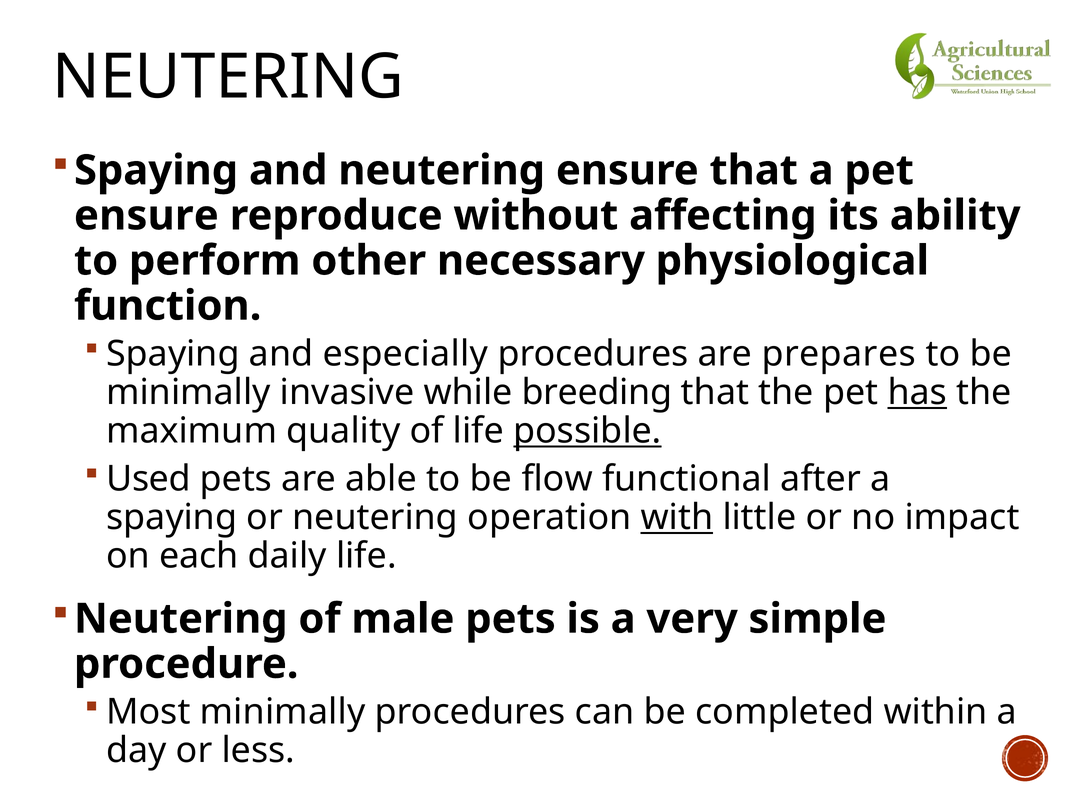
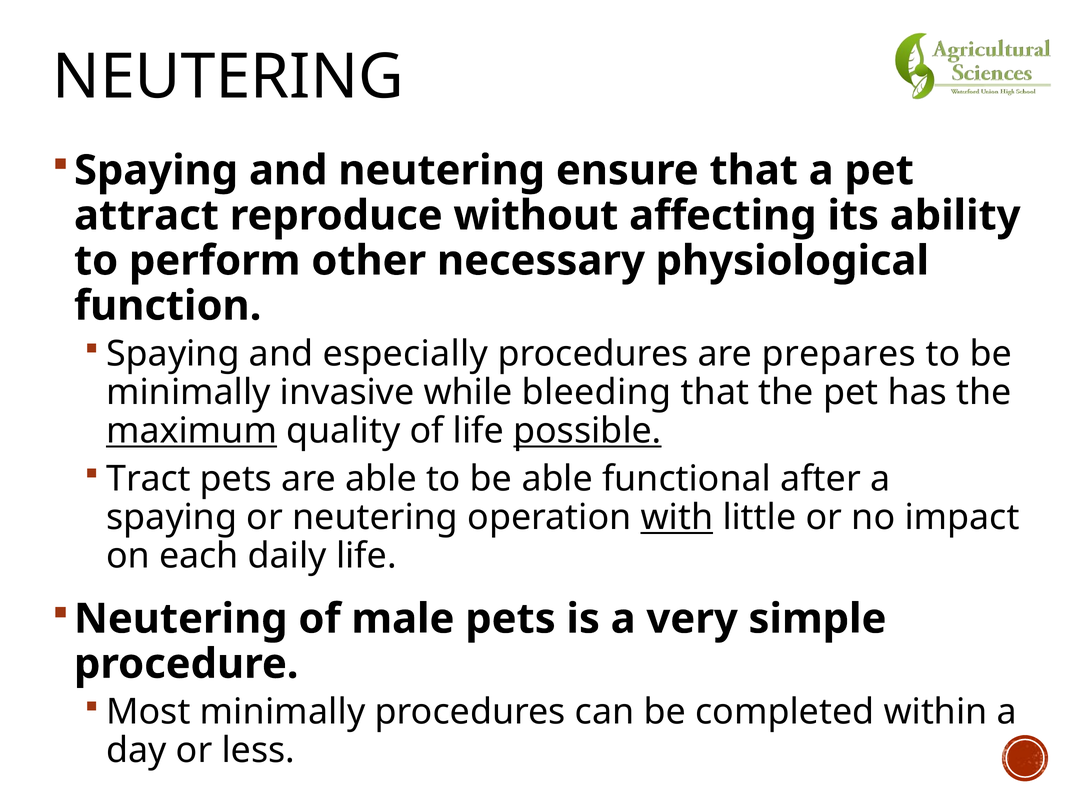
ensure: ensure -> attract (146, 216)
breeding: breeding -> bleeding (597, 393)
has underline: present -> none (917, 393)
maximum underline: none -> present (192, 431)
Used: Used -> Tract (148, 479)
be flow: flow -> able (557, 479)
